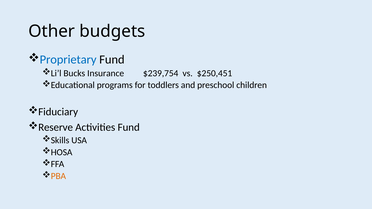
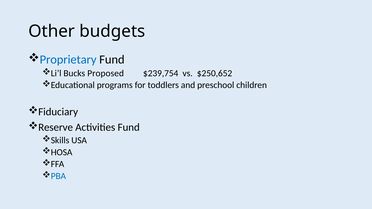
Insurance: Insurance -> Proposed (106, 73)
$250,451: $250,451 -> $250,652 (215, 73)
PBA colour: orange -> blue (58, 176)
